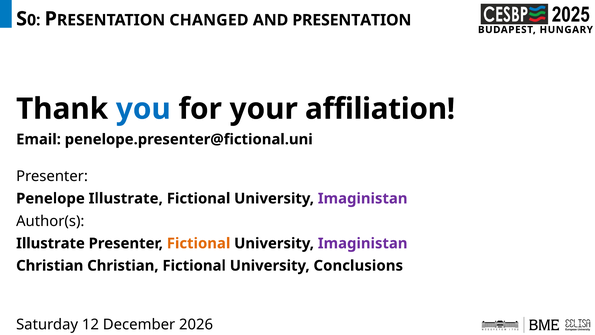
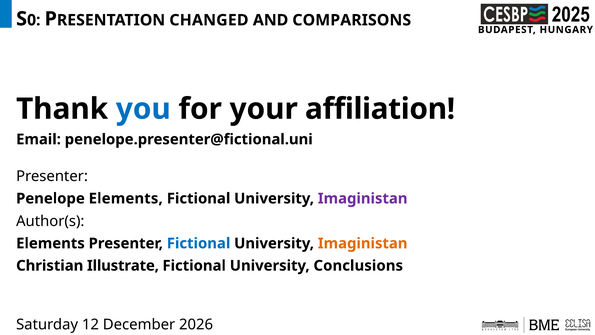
PRESENTATION: PRESENTATION -> COMPARISONS (352, 20)
Penelope Illustrate: Illustrate -> Elements (126, 198)
Illustrate: Illustrate -> Elements (50, 243)
Fictional colour: orange -> blue (199, 243)
Imaginistan colour: purple -> orange (363, 243)
Christian Christian: Christian -> Illustrate (123, 265)
